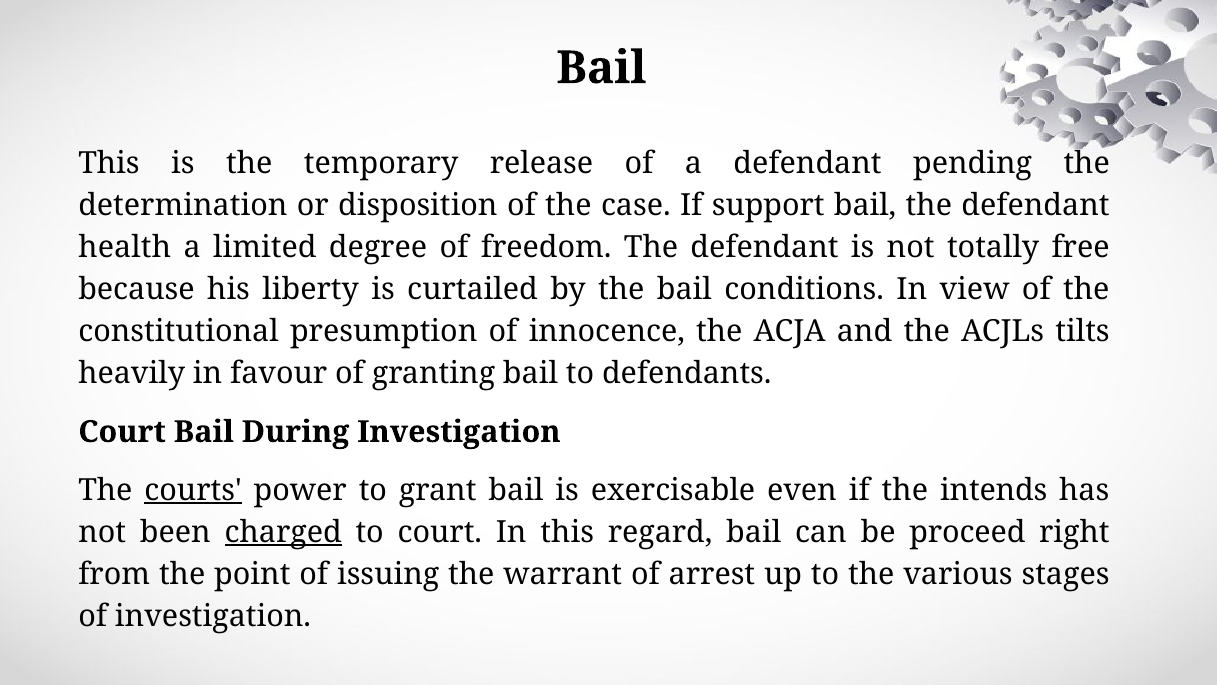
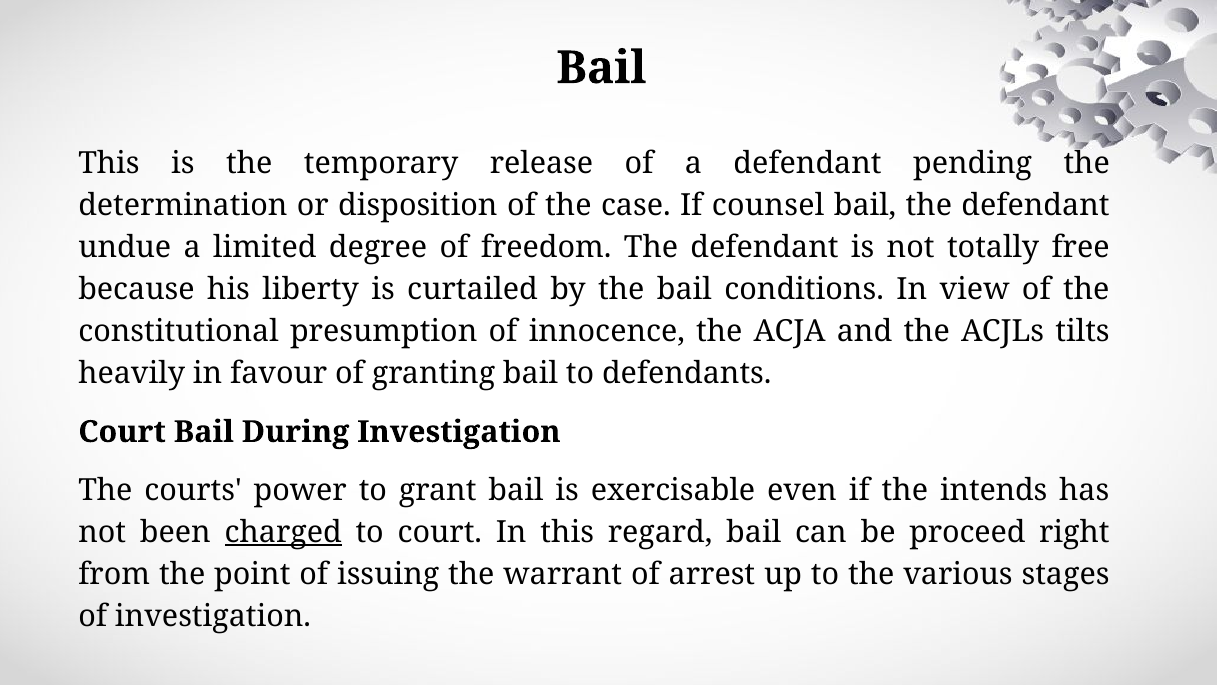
support: support -> counsel (768, 206)
health: health -> undue (125, 248)
courts underline: present -> none (193, 490)
